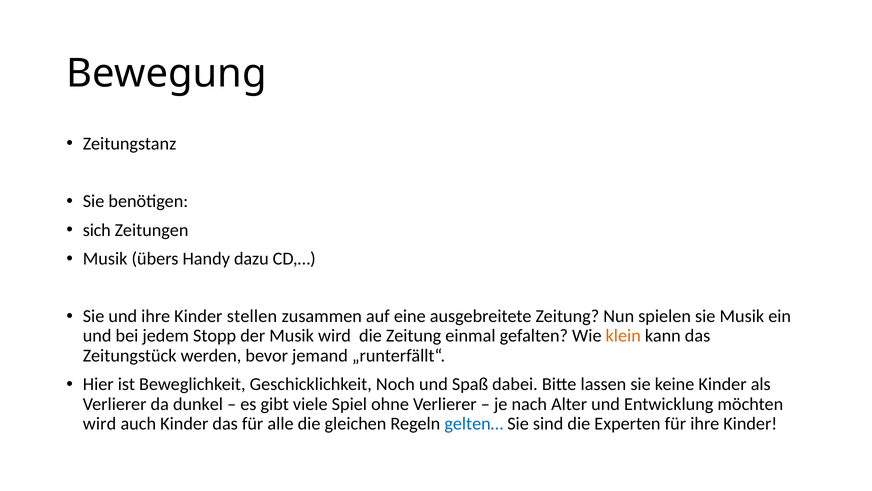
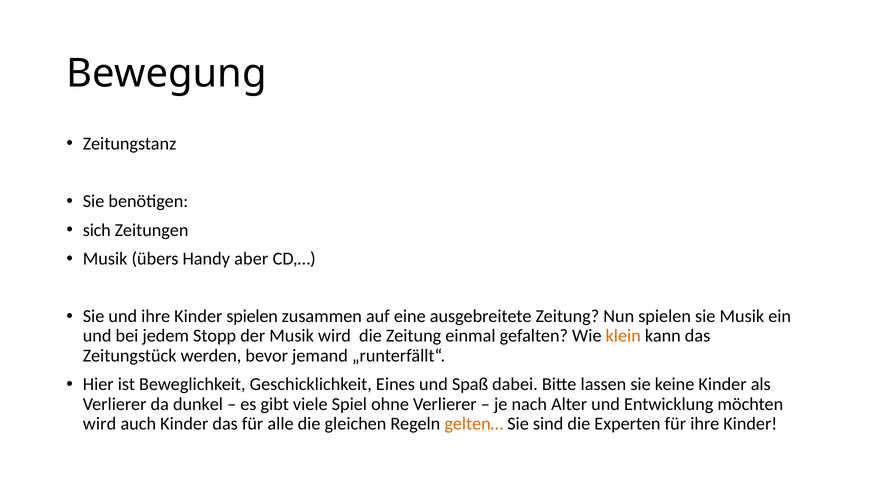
dazu: dazu -> aber (251, 259)
Kinder stellen: stellen -> spielen (252, 316)
Noch: Noch -> Eines (395, 384)
gelten… colour: blue -> orange (474, 423)
